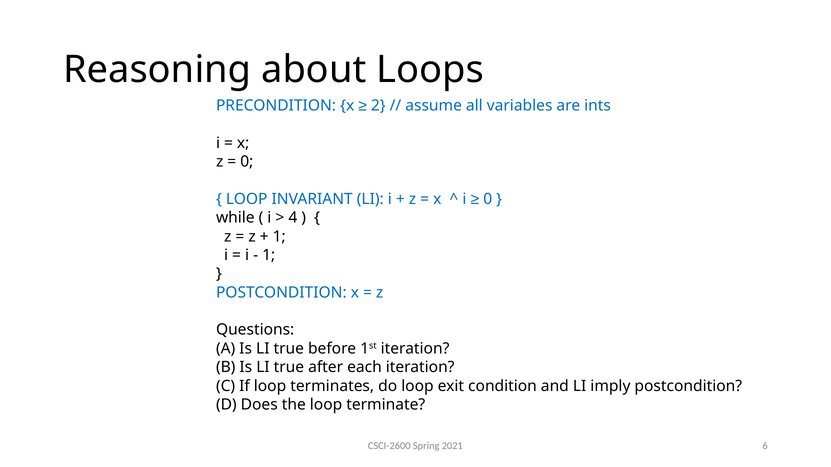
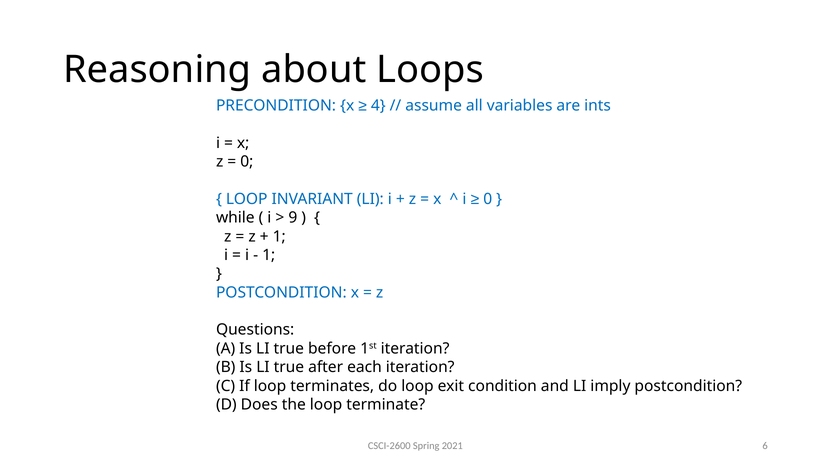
2: 2 -> 4 (378, 106)
4: 4 -> 9 (293, 218)
